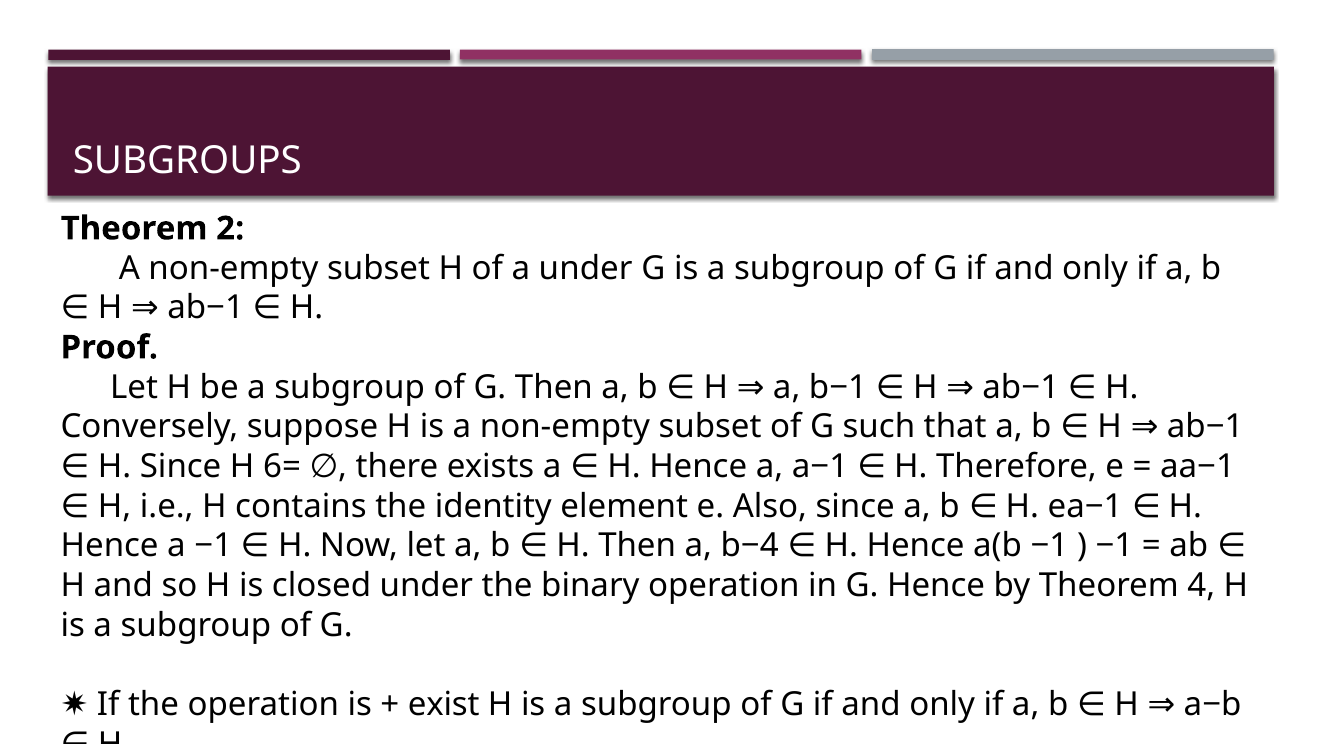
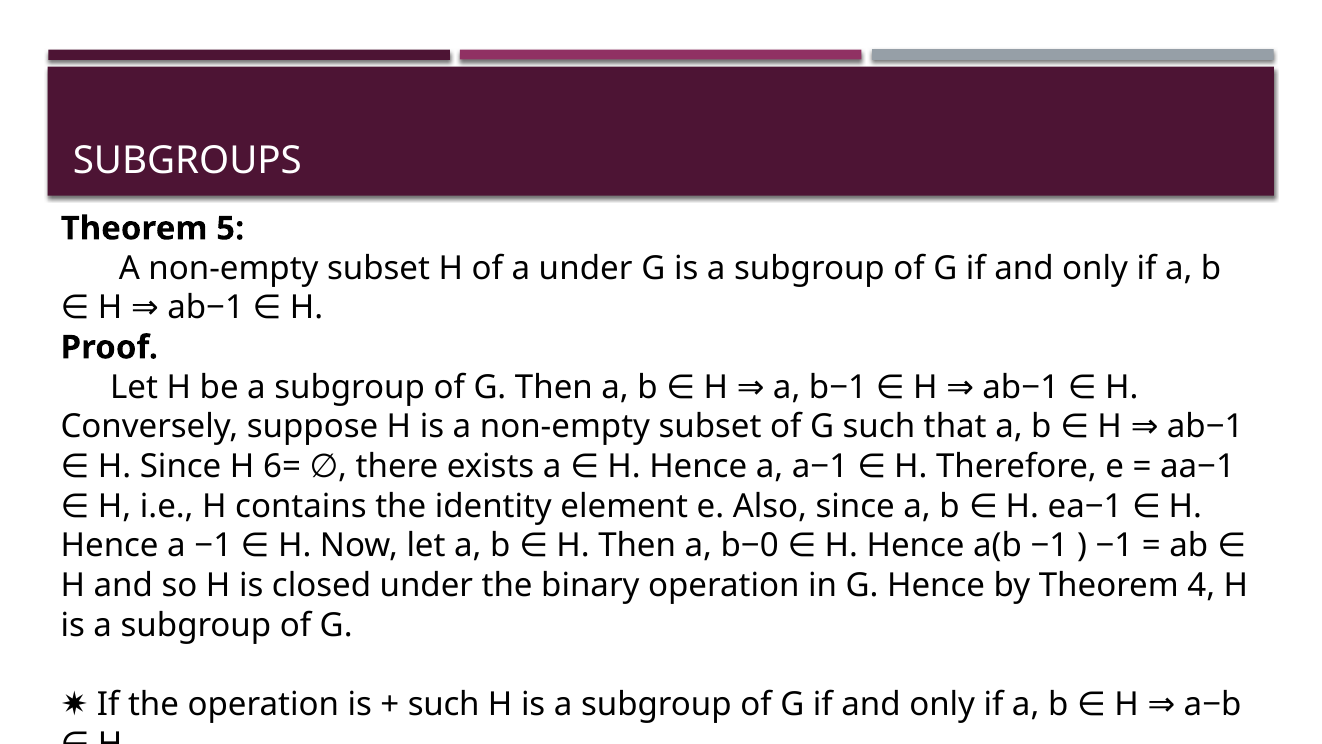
2: 2 -> 5 (230, 228)
b−4: b−4 -> b−0 (750, 546)
exist: exist -> such (444, 704)
